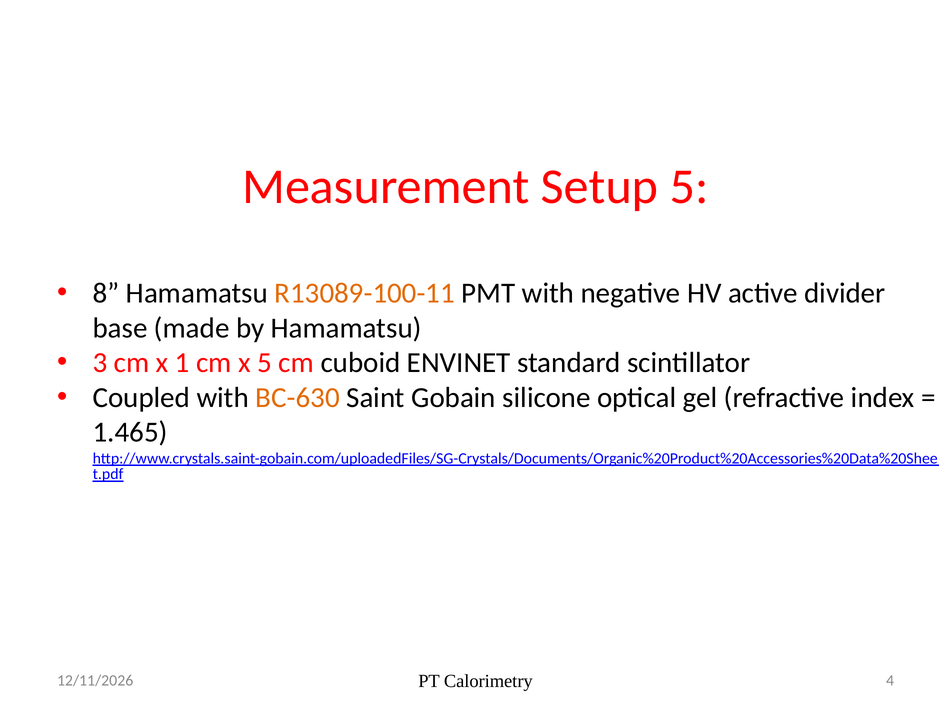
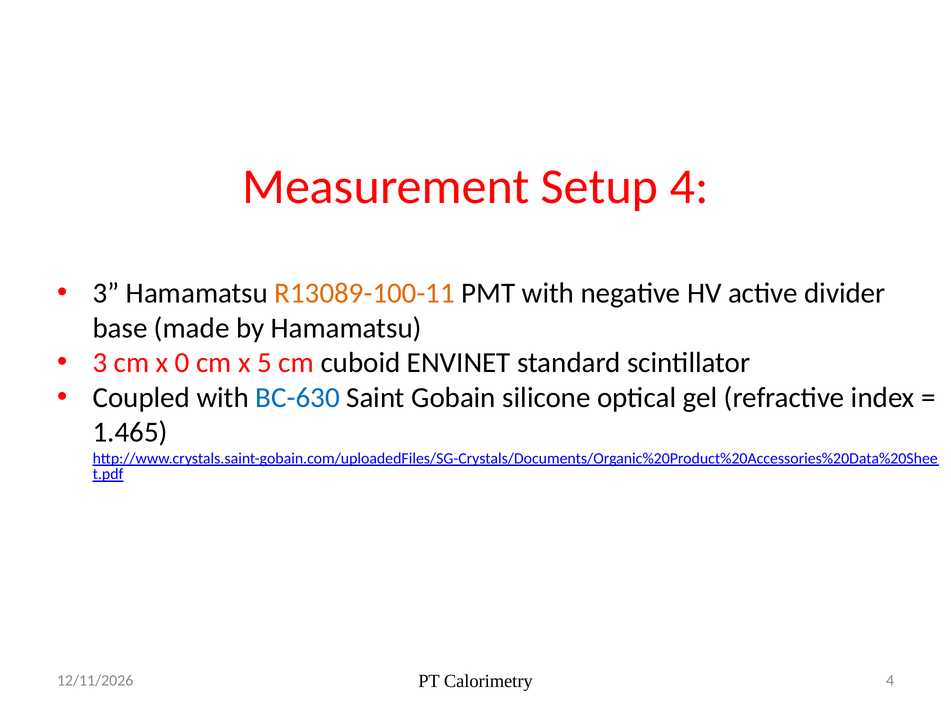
Setup 5: 5 -> 4 (689, 187)
8: 8 -> 3 (106, 293)
1: 1 -> 0 (182, 363)
BC-630 colour: orange -> blue (298, 398)
